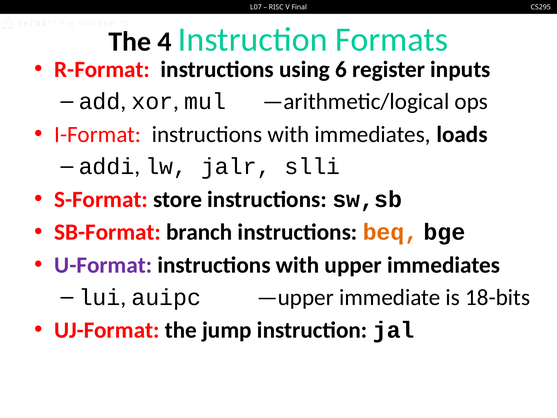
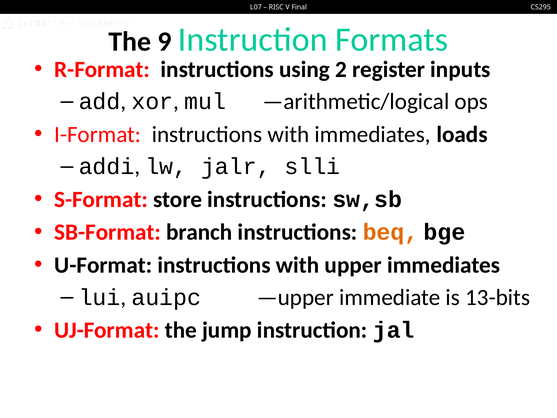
4: 4 -> 9 (165, 42)
6: 6 -> 2 (341, 69)
U-Format colour: purple -> black (103, 265)
18-bits: 18-bits -> 13-bits (498, 297)
